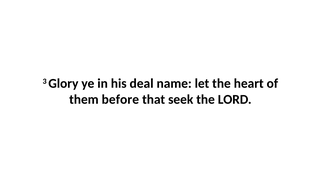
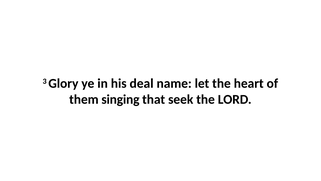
before: before -> singing (120, 99)
